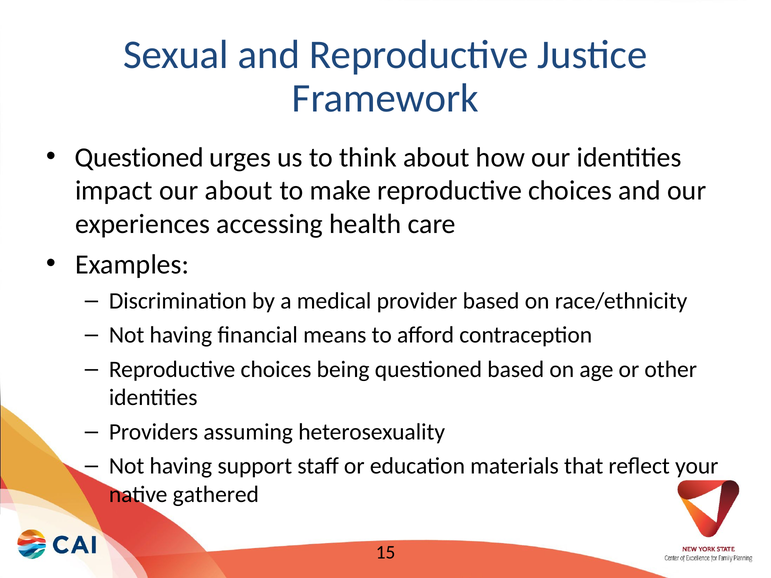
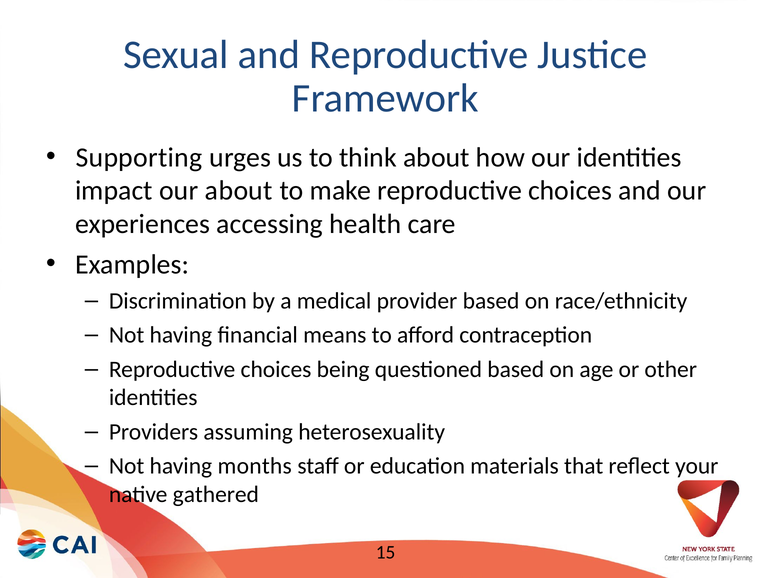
Questioned: Questioned -> Supporting (139, 157)
support: support -> months (255, 466)
